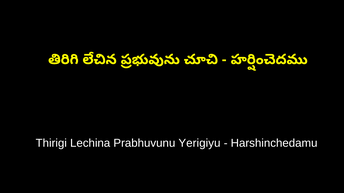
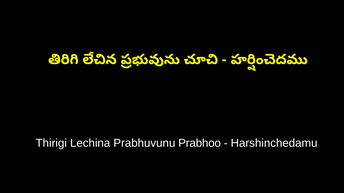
Yerigiyu: Yerigiyu -> Prabhoo (200, 144)
